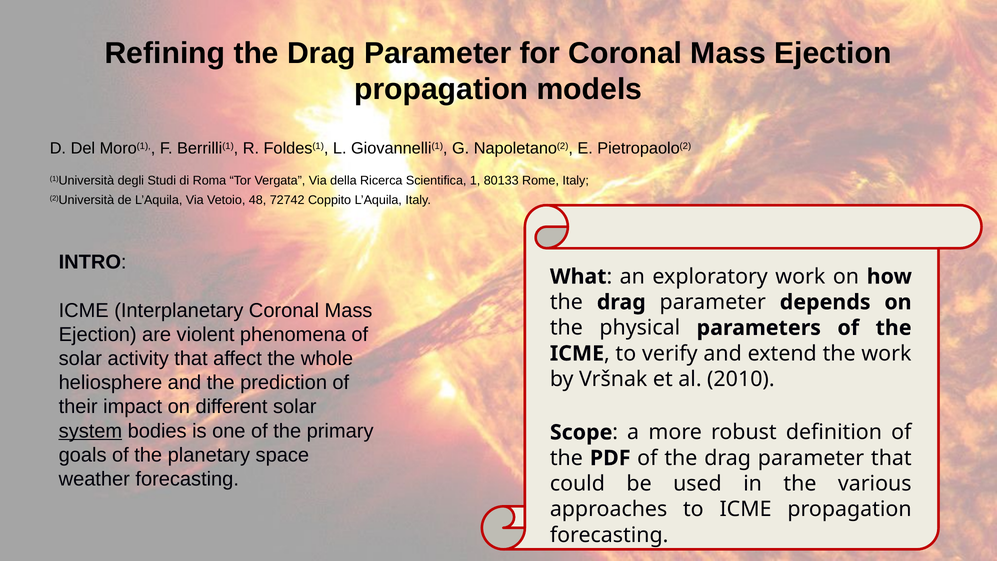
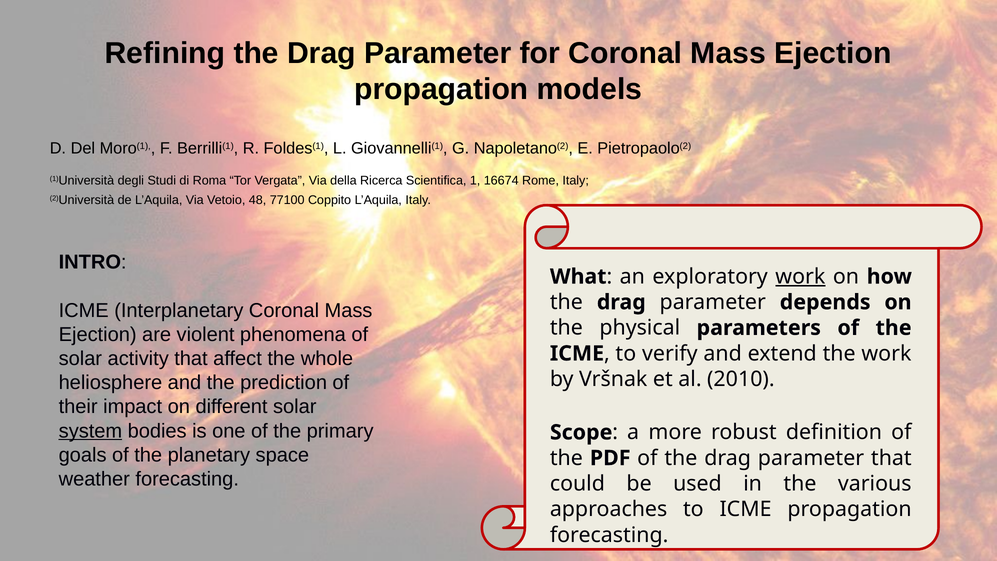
80133: 80133 -> 16674 (501, 180)
72742: 72742 -> 77100 (287, 200)
work underline: none -> present (800, 277)
